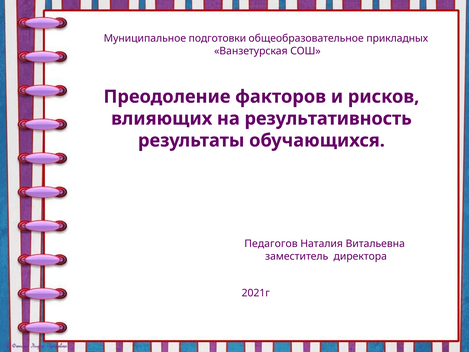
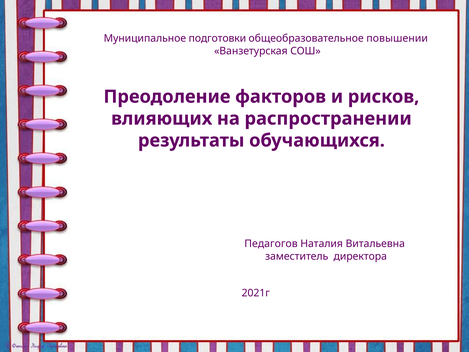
прикладных: прикладных -> повышении (397, 38)
результативность: результативность -> распространении (328, 119)
